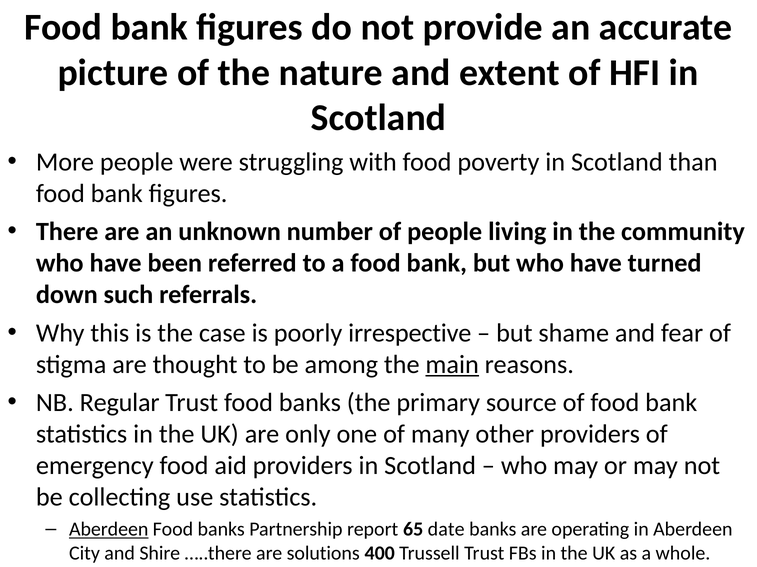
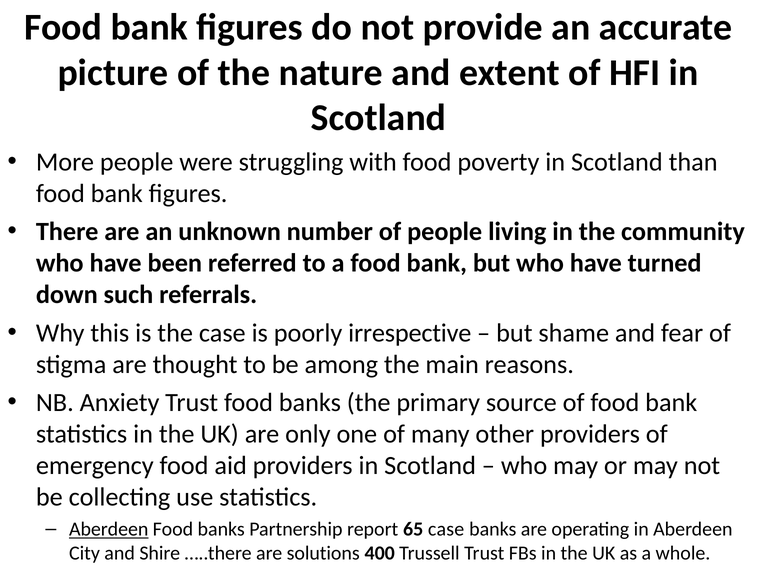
main underline: present -> none (452, 365)
Regular: Regular -> Anxiety (120, 403)
65 date: date -> case (446, 530)
